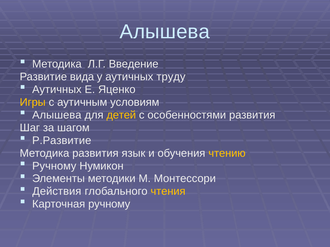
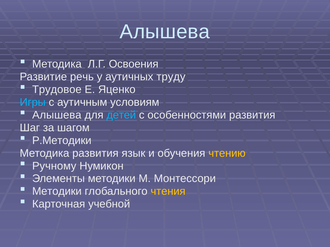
Введение: Введение -> Освоения (134, 64)
вида: вида -> речь (82, 77)
Аутичных: Аутичных -> Трудовое (57, 90)
Игры colour: yellow -> light blue (33, 102)
детей colour: yellow -> light blue (121, 115)
Р.Развитие: Р.Развитие -> Р.Методики (62, 141)
Действия: Действия -> Методики (57, 192)
Карточная ручному: ручному -> учебной (109, 205)
